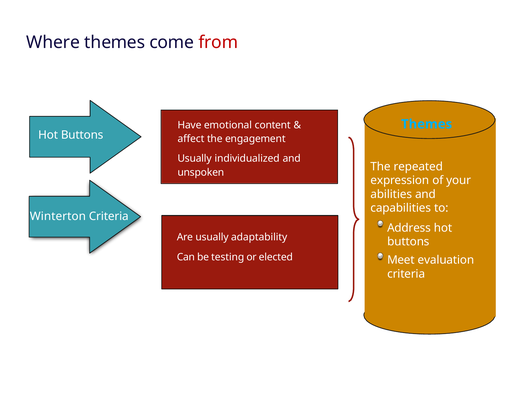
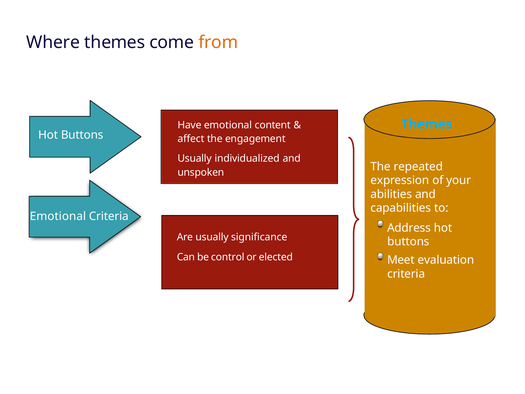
from colour: red -> orange (218, 43)
Winterton: Winterton -> Emotional (58, 216)
adaptability: adaptability -> significance (259, 237)
testing: testing -> control (228, 257)
